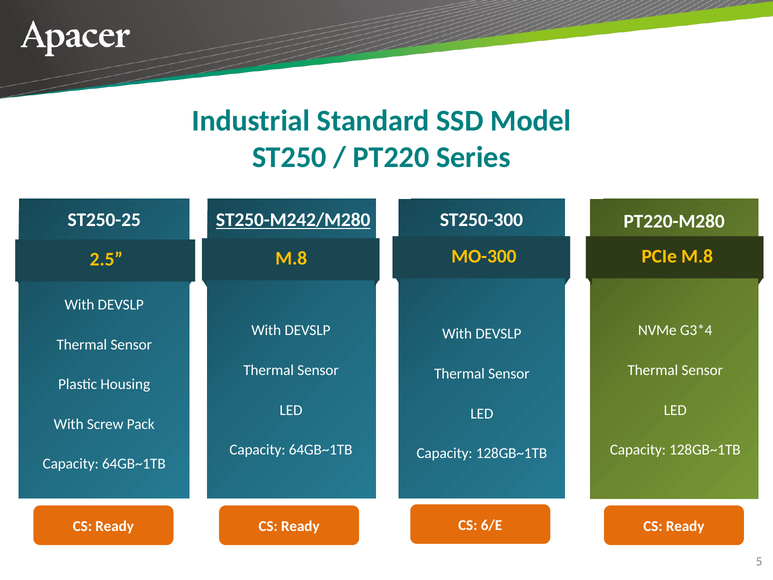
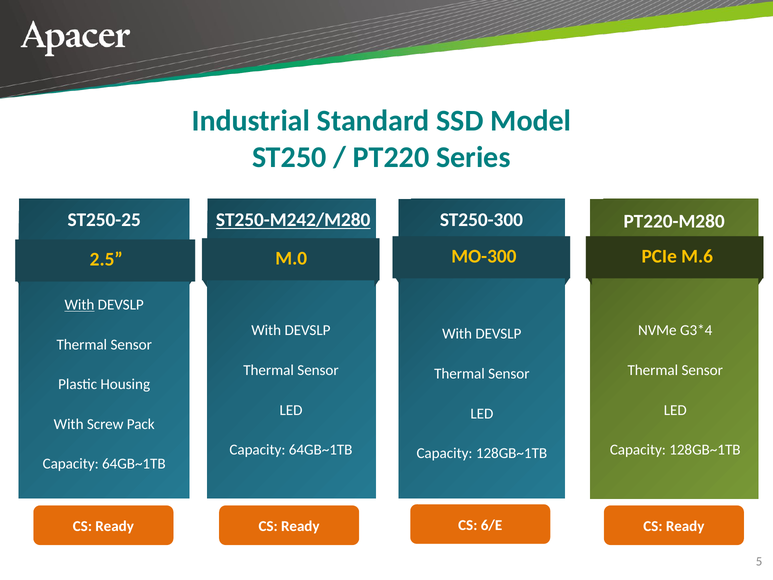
PCIe M.8: M.8 -> M.6 (697, 256)
2.5 M.8: M.8 -> M.0 (291, 258)
With underline: none -> present (79, 305)
